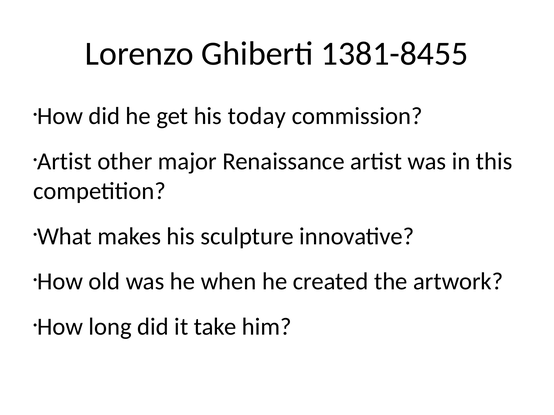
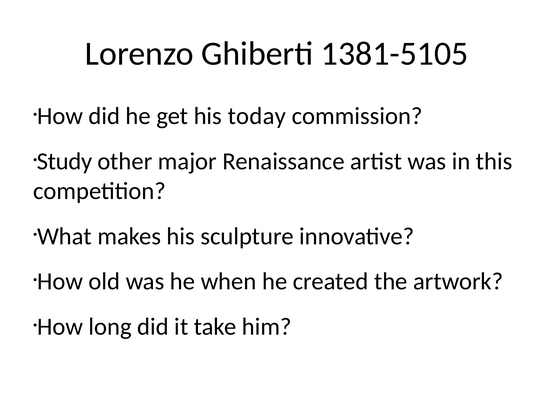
1381-8455: 1381-8455 -> 1381-5105 (395, 54)
Artist: Artist -> Study (65, 162)
